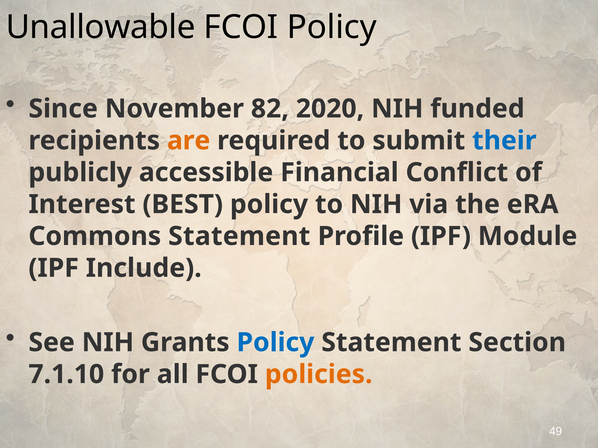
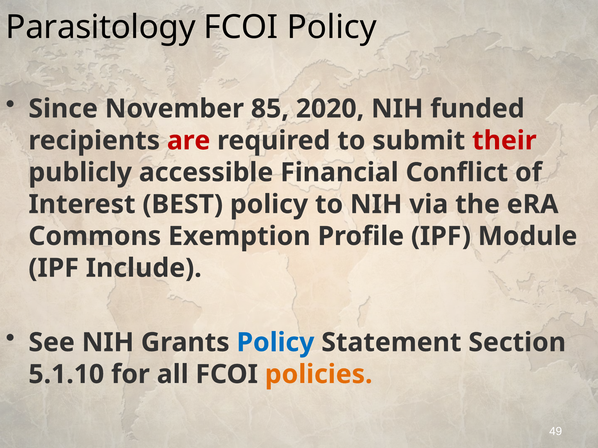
Unallowable: Unallowable -> Parasitology (101, 27)
82: 82 -> 85 (270, 109)
are colour: orange -> red (189, 141)
their colour: blue -> red (504, 141)
Commons Statement: Statement -> Exemption (239, 236)
7.1.10: 7.1.10 -> 5.1.10 (66, 375)
